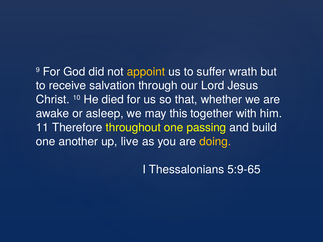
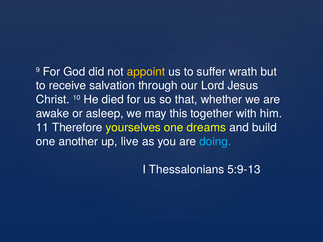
throughout: throughout -> yourselves (133, 128)
passing: passing -> dreams (206, 128)
doing colour: yellow -> light blue (215, 142)
5:9-65: 5:9-65 -> 5:9-13 (244, 170)
